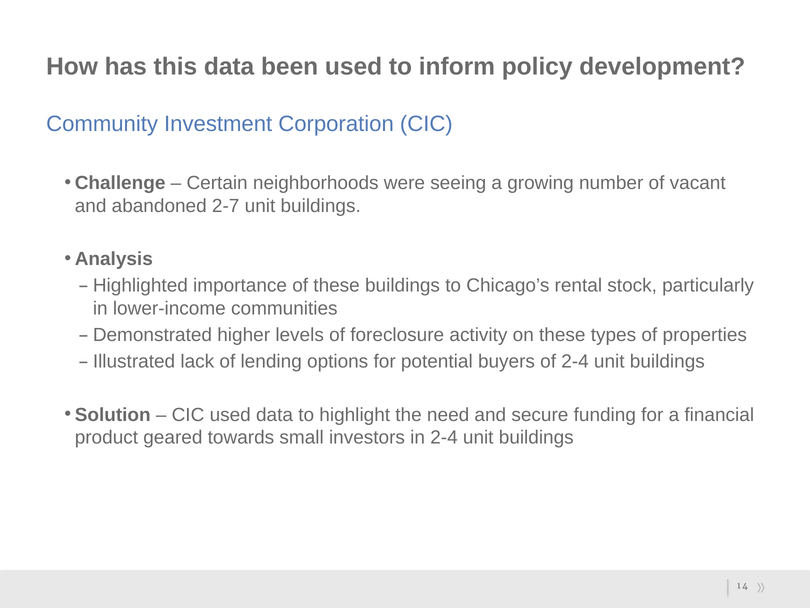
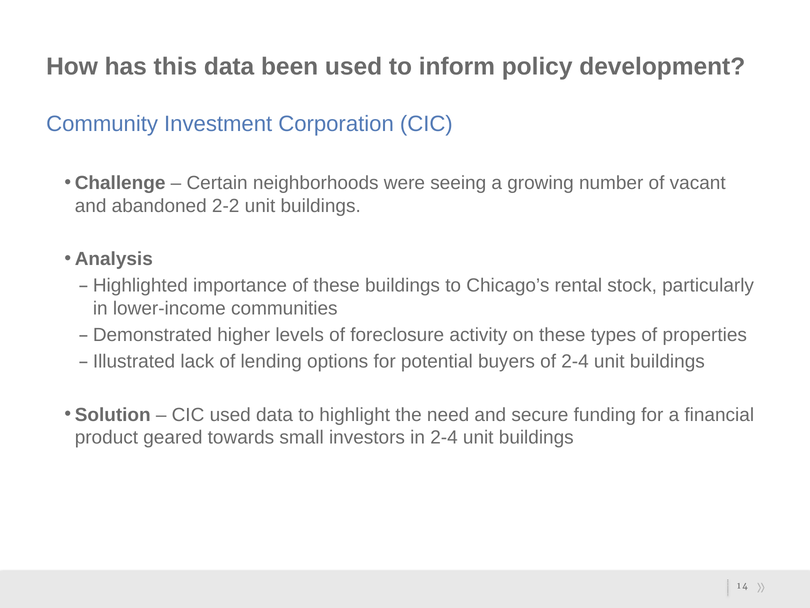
2-7: 2-7 -> 2-2 (226, 206)
